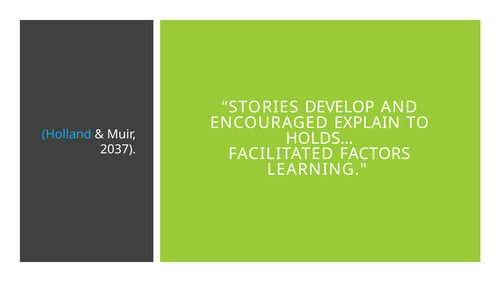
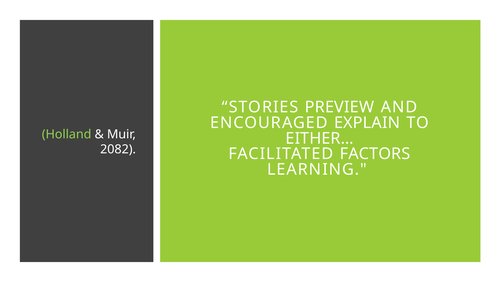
DEVELOP: DEVELOP -> PREVIEW (340, 107)
Holland colour: light blue -> light green (67, 134)
HOLDS…: HOLDS… -> EITHER… (320, 138)
2037: 2037 -> 2082 (118, 149)
